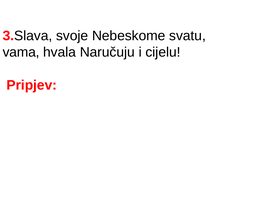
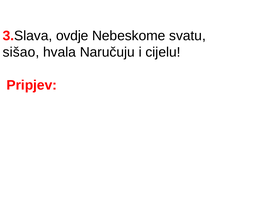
svoje: svoje -> ovdje (72, 36)
vama: vama -> sišao (21, 52)
